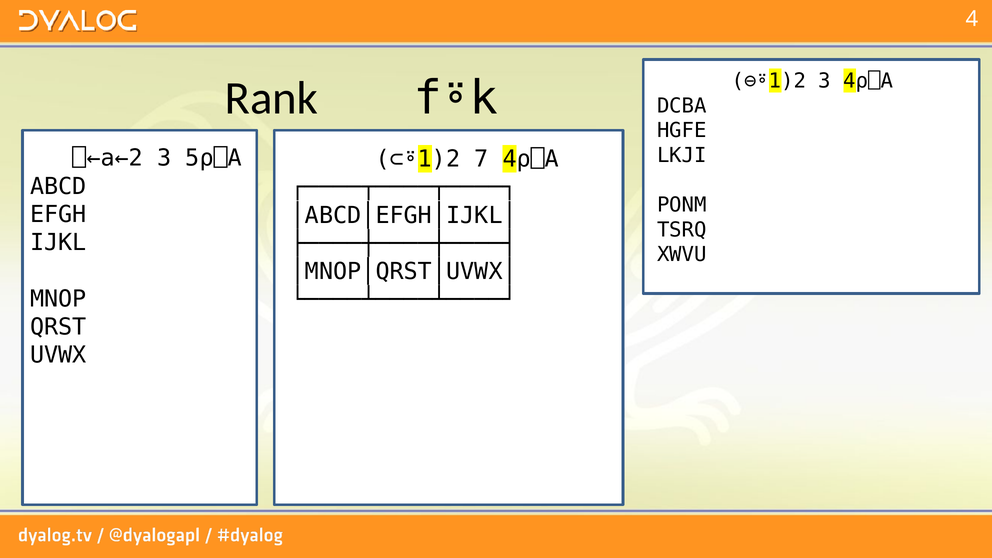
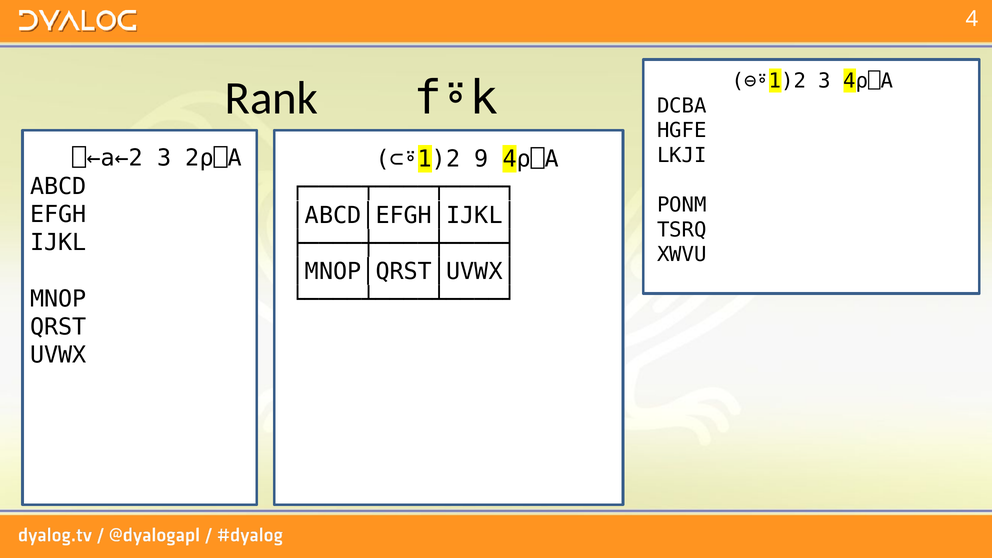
5⍴⎕A: 5⍴⎕A -> 2⍴⎕A (214, 158)
7: 7 -> 9 (481, 159)
